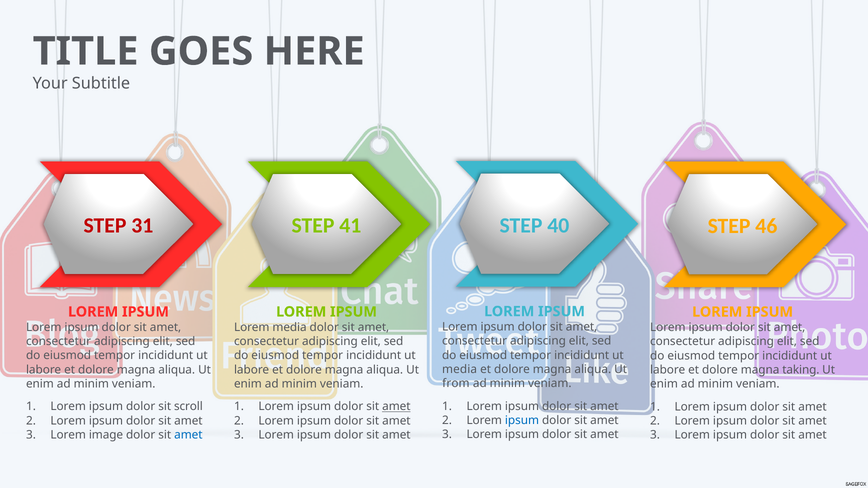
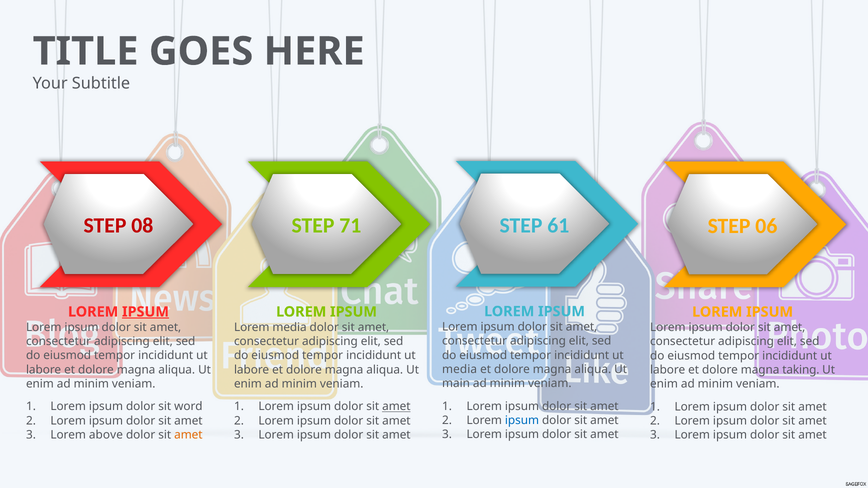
40: 40 -> 61 (558, 225)
31: 31 -> 08 (142, 226)
41: 41 -> 71 (350, 226)
46: 46 -> 06 (766, 226)
IPSUM underline: none -> present (145, 312)
from: from -> main (456, 384)
scroll: scroll -> word (188, 407)
image: image -> above (106, 435)
amet colour: blue -> orange (188, 435)
